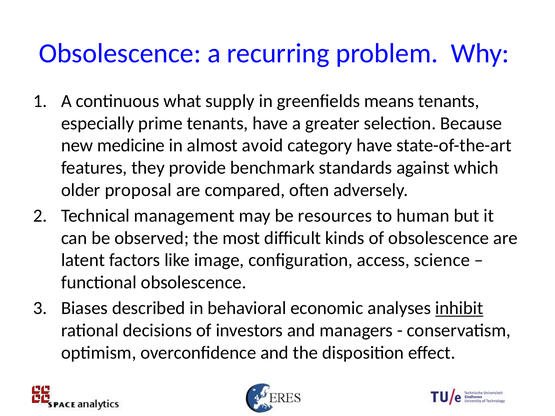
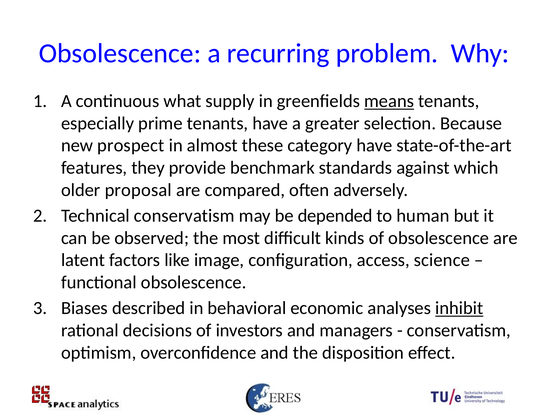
means underline: none -> present (389, 101)
medicine: medicine -> prospect (131, 146)
avoid: avoid -> these (263, 146)
Technical management: management -> conservatism (184, 216)
resources: resources -> depended (335, 216)
